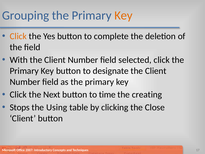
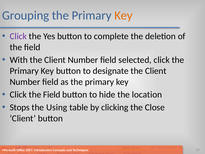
Click colour: orange -> purple (18, 36)
Click the Next: Next -> Field (52, 94)
time: time -> hide (107, 94)
creating: creating -> location (147, 94)
